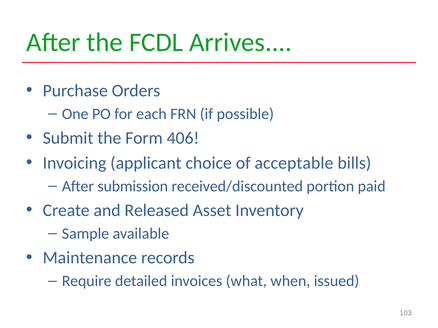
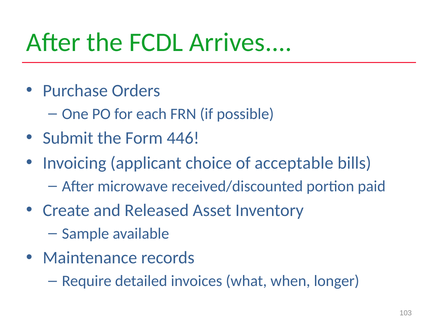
406: 406 -> 446 (183, 138)
submission: submission -> microwave (133, 187)
issued: issued -> longer (337, 281)
